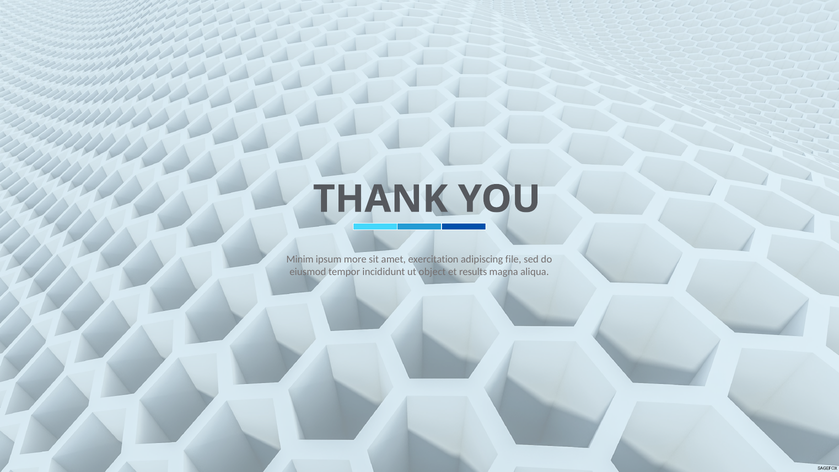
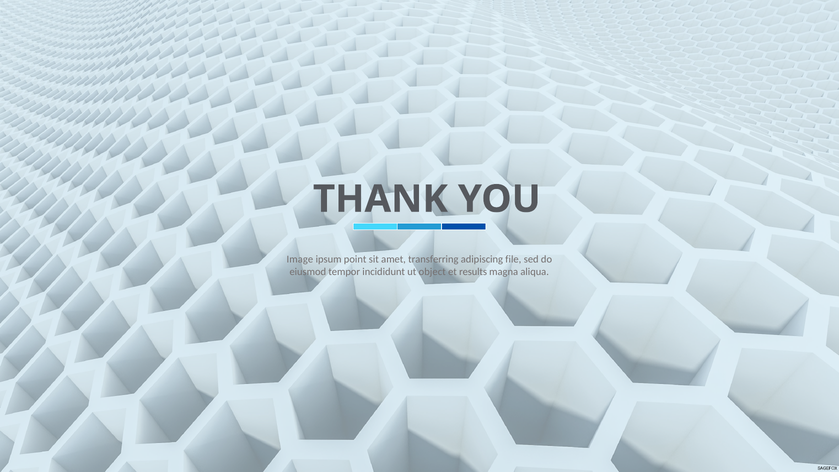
Minim: Minim -> Image (300, 259)
more: more -> point (355, 259)
exercitation: exercitation -> transferring (433, 259)
